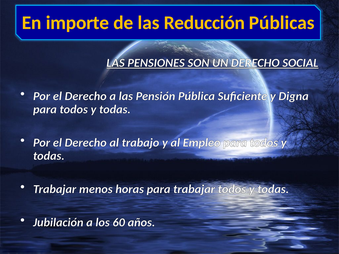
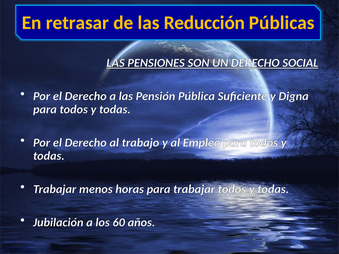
importe: importe -> retrasar (77, 23)
